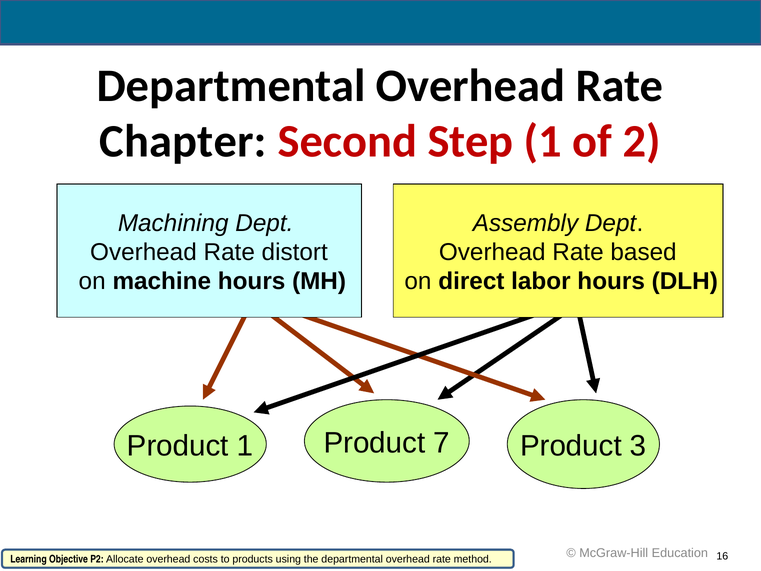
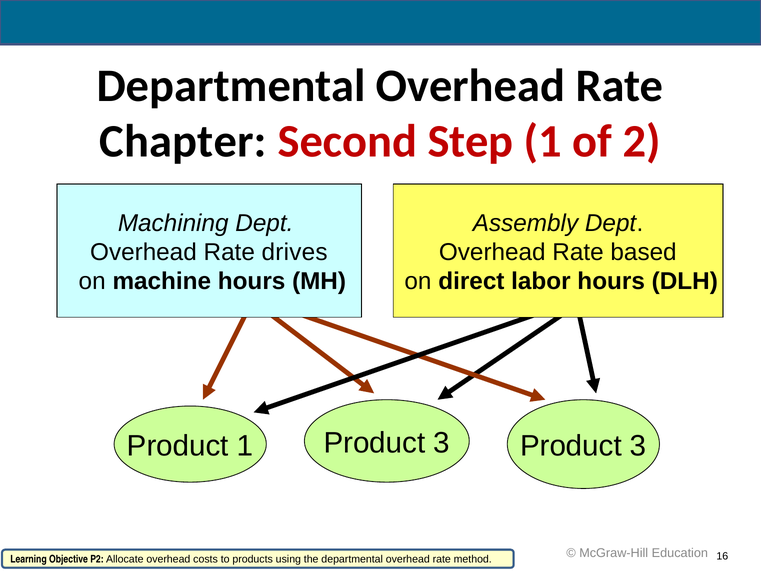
distort: distort -> drives (295, 252)
1 Product 7: 7 -> 3 (442, 443)
